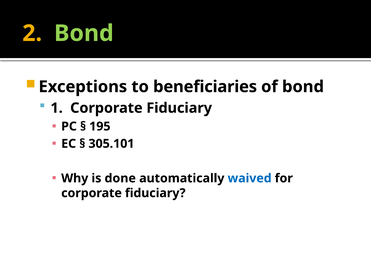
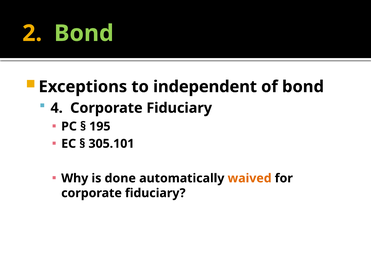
beneficiaries: beneficiaries -> independent (205, 87)
1: 1 -> 4 (57, 108)
waived colour: blue -> orange (250, 178)
